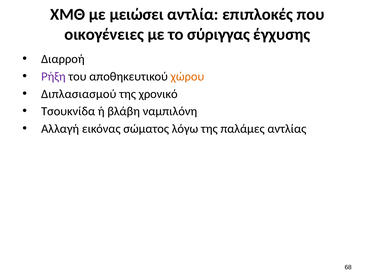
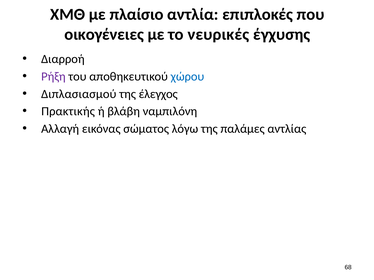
μειώσει: μειώσει -> πλαίσιο (137, 15)
σύριγγας: σύριγγας -> νευρικές (218, 34)
χώρου colour: orange -> blue (187, 77)
χρονικό: χρονικό -> έλεγχος (158, 94)
Τσουκνίδα: Τσουκνίδα -> Πρακτικής (68, 112)
